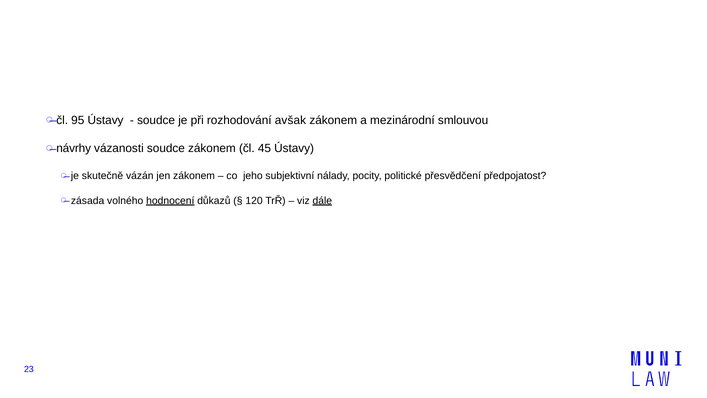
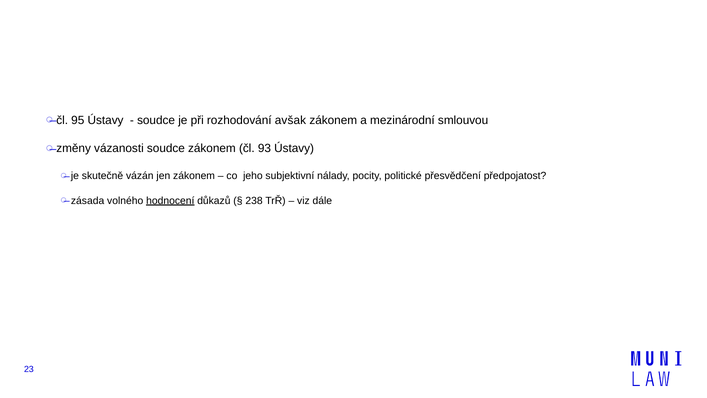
návrhy: návrhy -> změny (74, 148)
45: 45 -> 93 (264, 148)
120: 120 -> 238 (254, 200)
dále underline: present -> none (322, 200)
